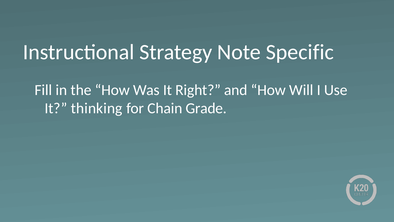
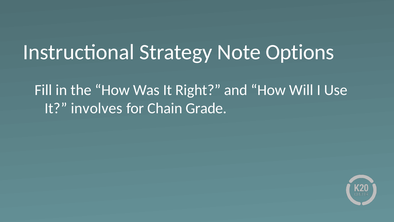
Specific: Specific -> Options (300, 52)
thinking: thinking -> involves (97, 108)
